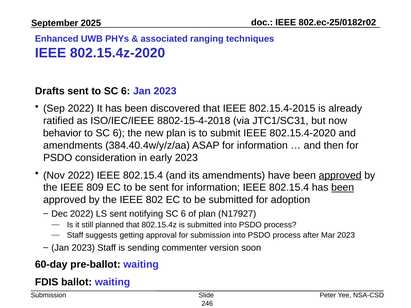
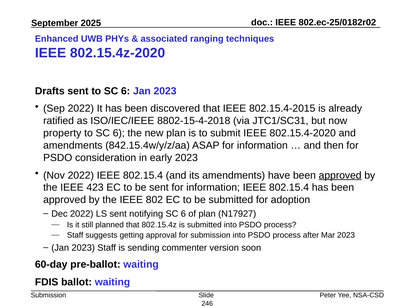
behavior: behavior -> property (62, 133)
384.40.4w/y/z/aa: 384.40.4w/y/z/aa -> 842.15.4w/y/z/aa (148, 146)
809: 809 -> 423 (95, 188)
been underline: present -> none (343, 188)
